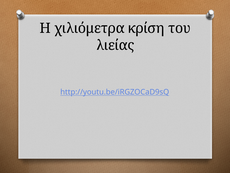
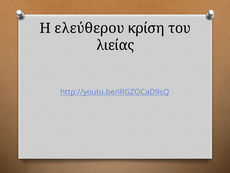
χιλιόμετρα: χιλιόμετρα -> ελεύθερου (89, 28)
